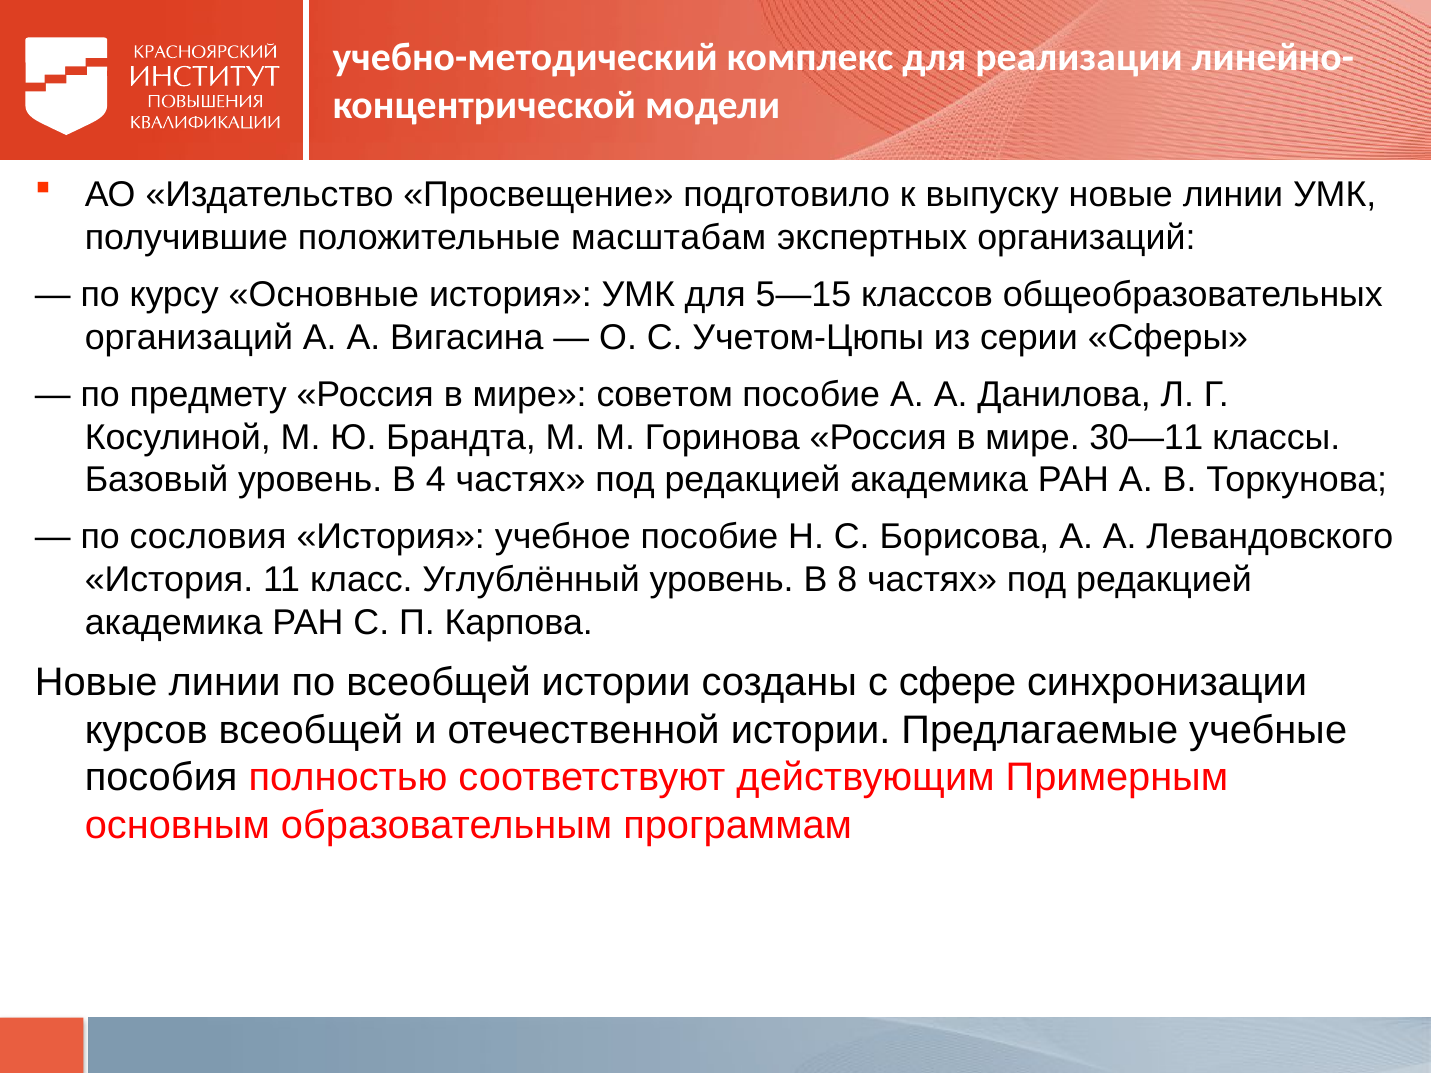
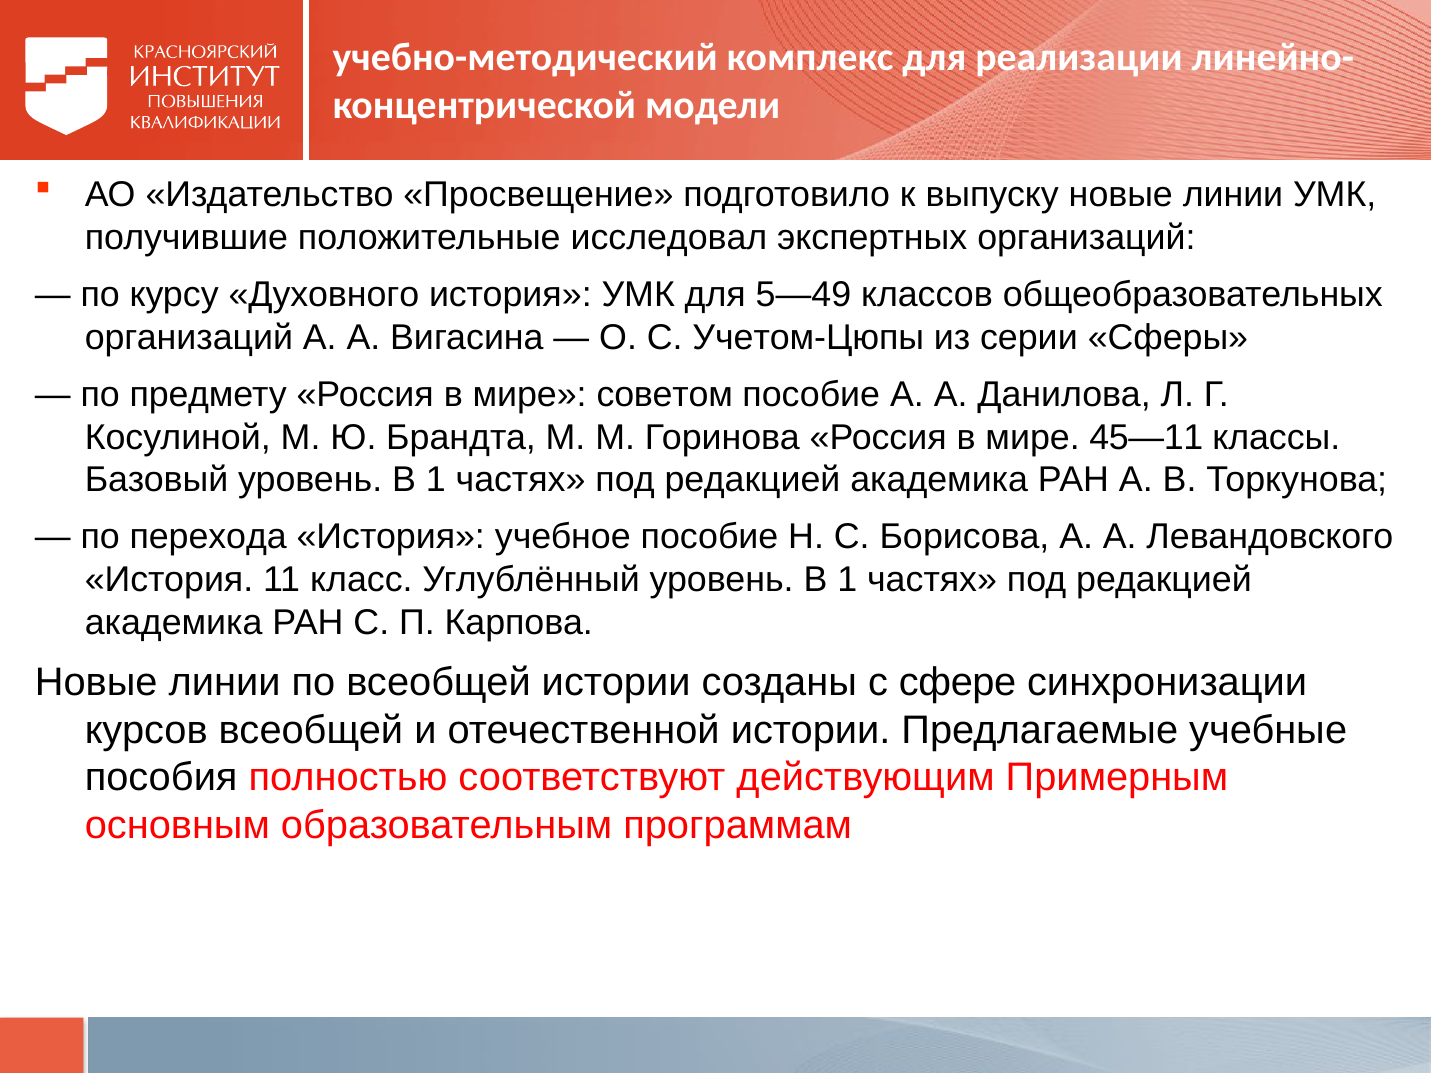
масштабам: масштабам -> исследовал (669, 238)
Основные: Основные -> Духовного (324, 295)
5—15: 5—15 -> 5—49 (803, 295)
30—11: 30—11 -> 45—11 (1146, 437)
Базовый уровень В 4: 4 -> 1 (436, 480)
сословия: сословия -> перехода (208, 537)
Углублённый уровень В 8: 8 -> 1 (847, 580)
